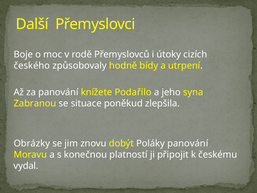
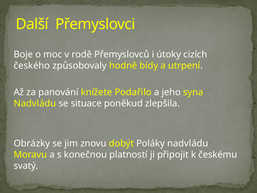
Zabranou: Zabranou -> Nadvládu (35, 103)
Poláky panování: panování -> nadvládu (188, 143)
vydal: vydal -> svatý (26, 166)
